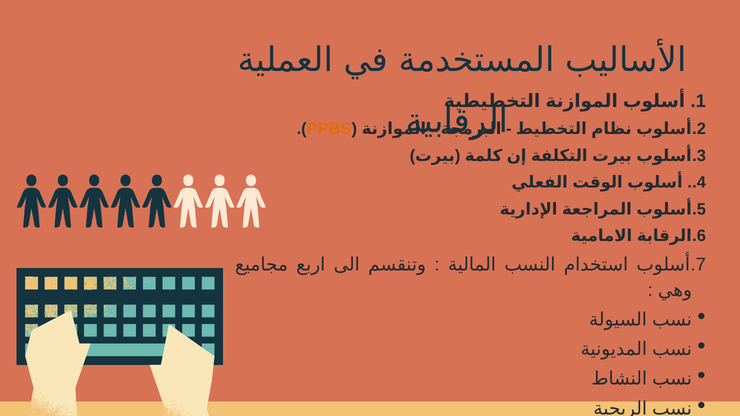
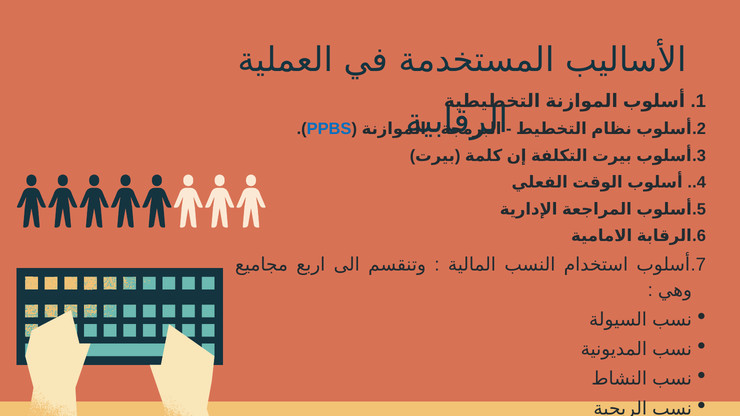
PPBS colour: orange -> blue (329, 129)
